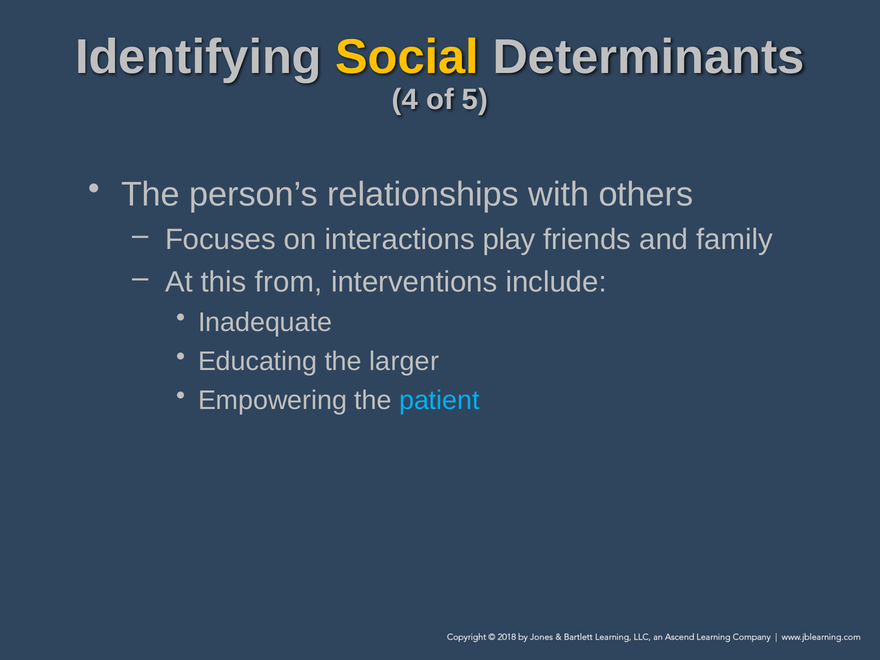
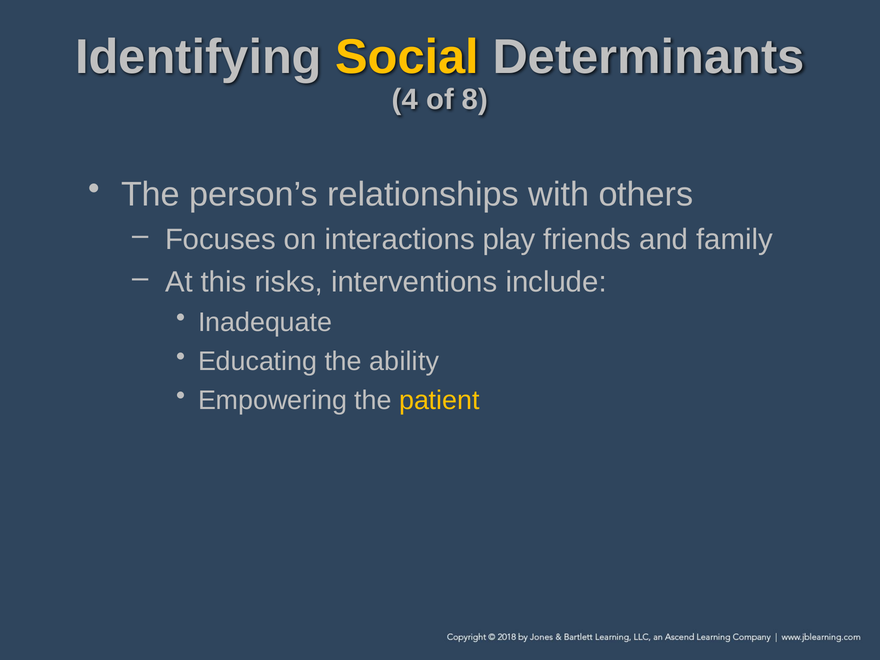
5: 5 -> 8 (475, 100)
from: from -> risks (289, 282)
larger: larger -> ability (404, 361)
patient colour: light blue -> yellow (439, 400)
